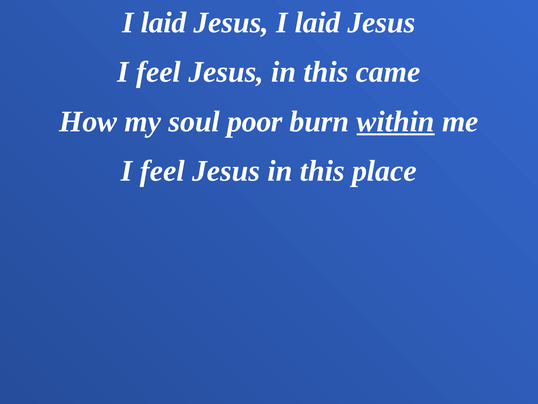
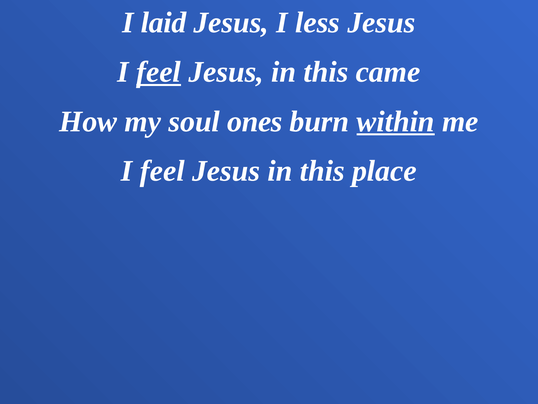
Jesus I laid: laid -> less (318, 23)
feel underline: none -> present (159, 72)
poor: poor -> ones (255, 121)
